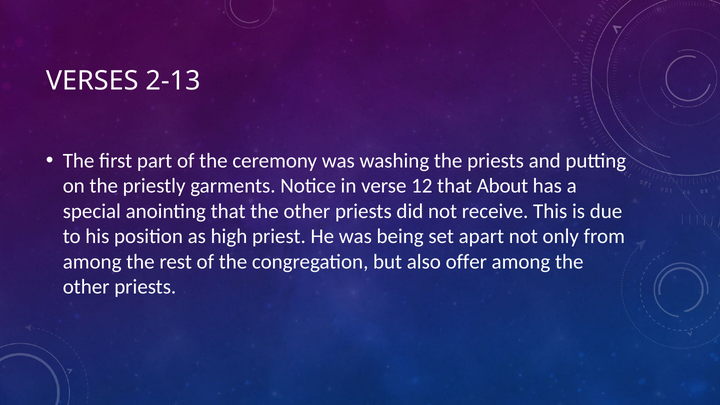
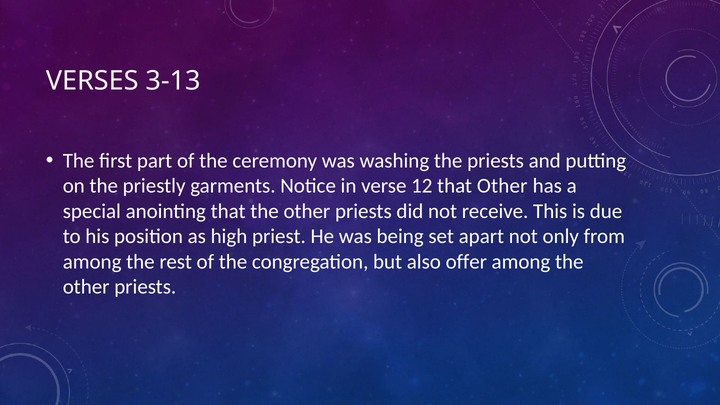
2-13: 2-13 -> 3-13 (173, 81)
that About: About -> Other (502, 186)
